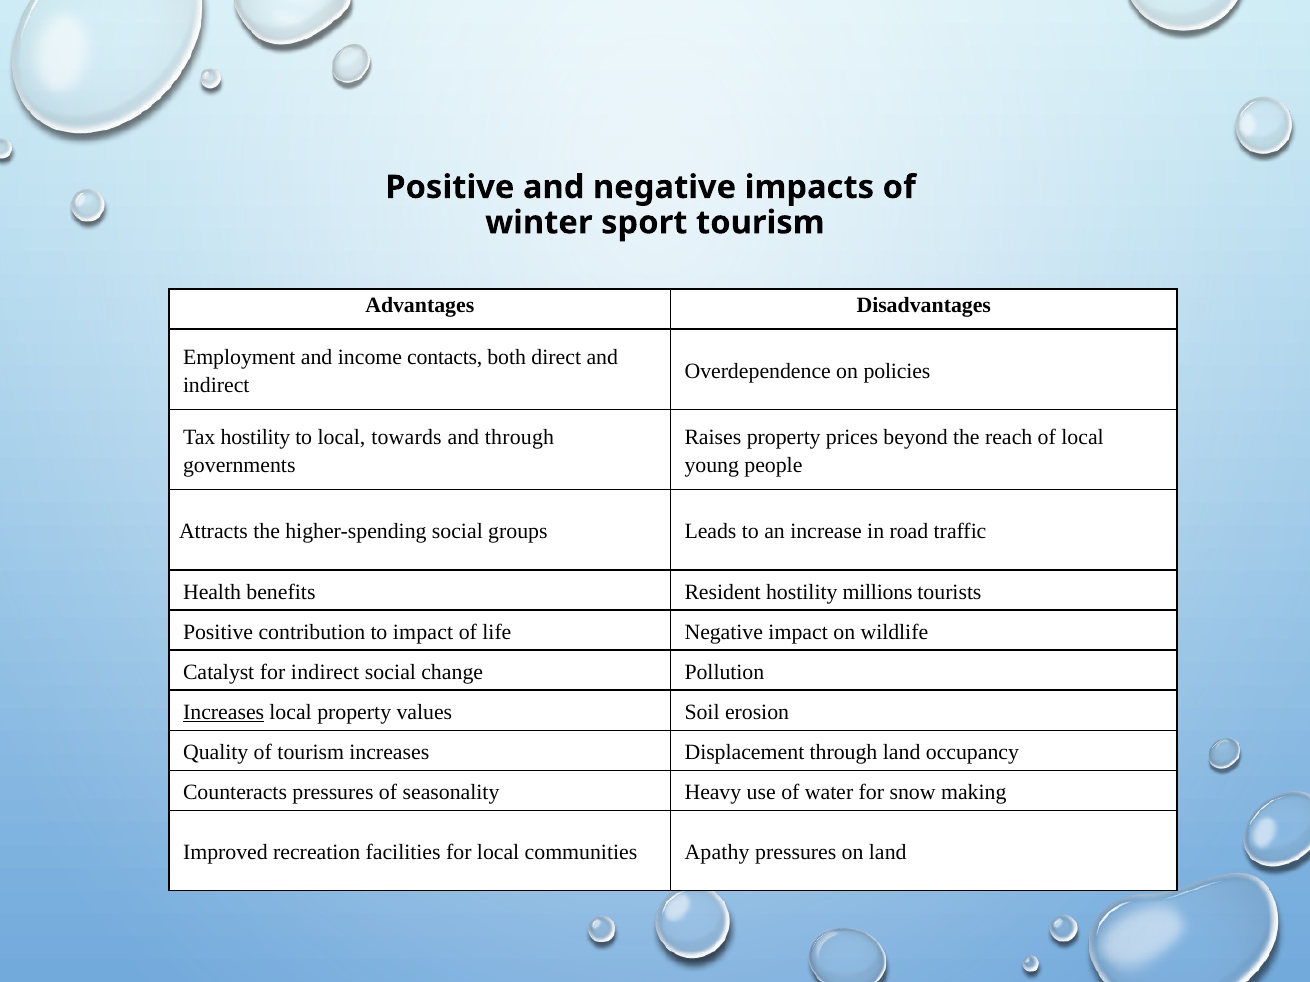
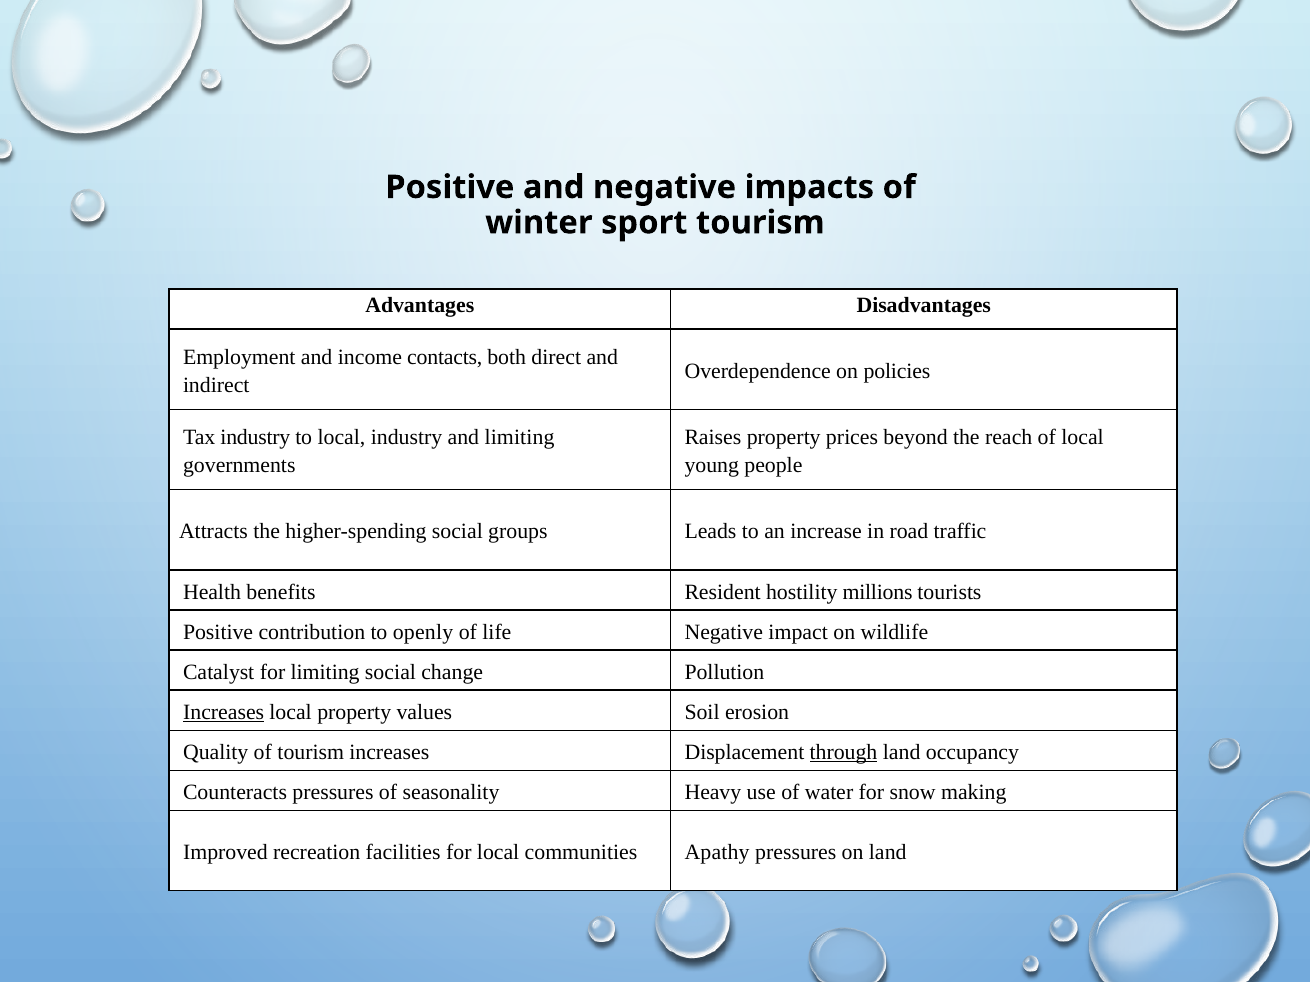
Tax hostility: hostility -> industry (255, 438)
local towards: towards -> industry (407, 438)
and through: through -> limiting (520, 438)
to impact: impact -> openly (423, 632)
for indirect: indirect -> limiting (325, 672)
through underline: none -> present (844, 753)
